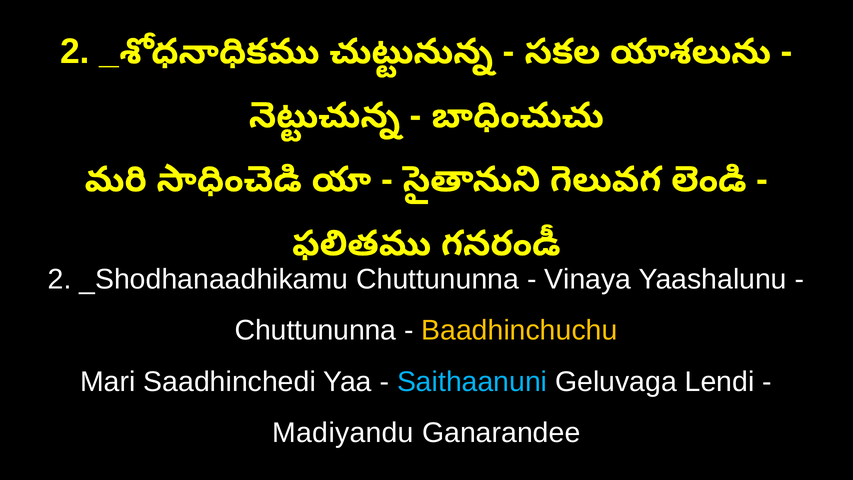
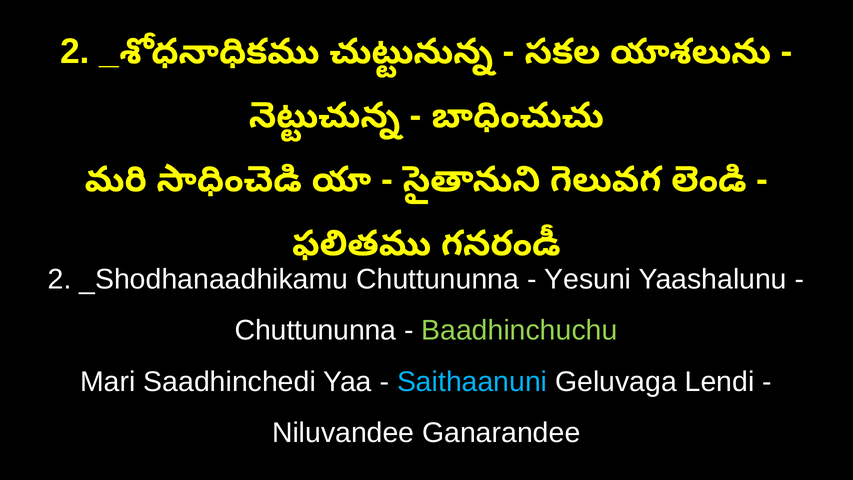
Vinaya: Vinaya -> Yesuni (588, 279)
Baadhinchuchu colour: yellow -> light green (519, 330)
Madiyandu: Madiyandu -> Niluvandee (343, 433)
